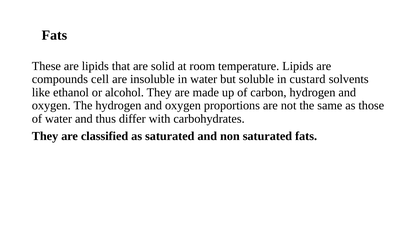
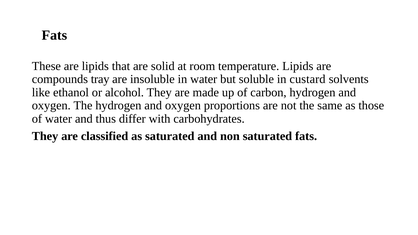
cell: cell -> tray (100, 79)
